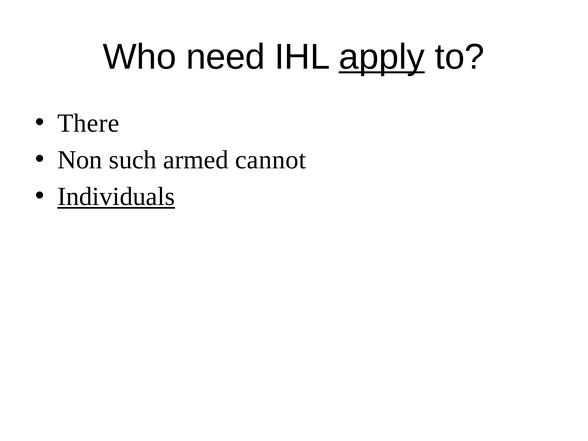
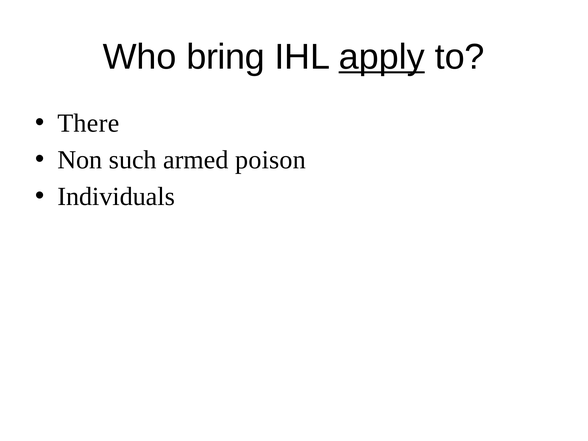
need: need -> bring (226, 57)
cannot: cannot -> poison (271, 160)
Individuals underline: present -> none (116, 197)
